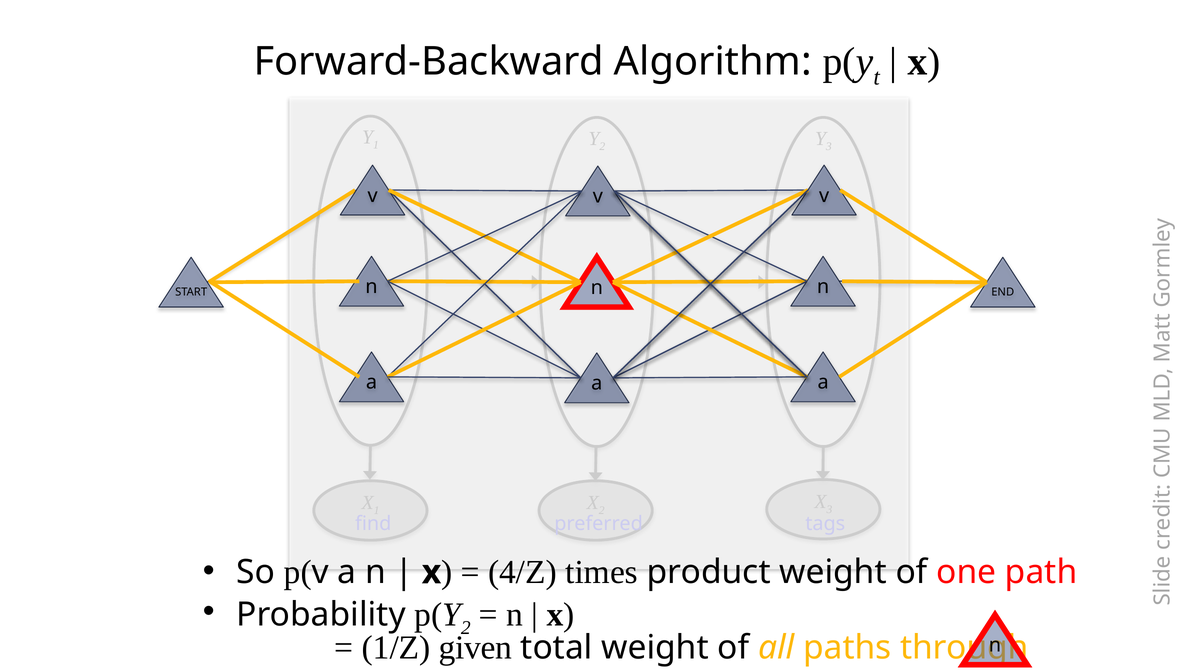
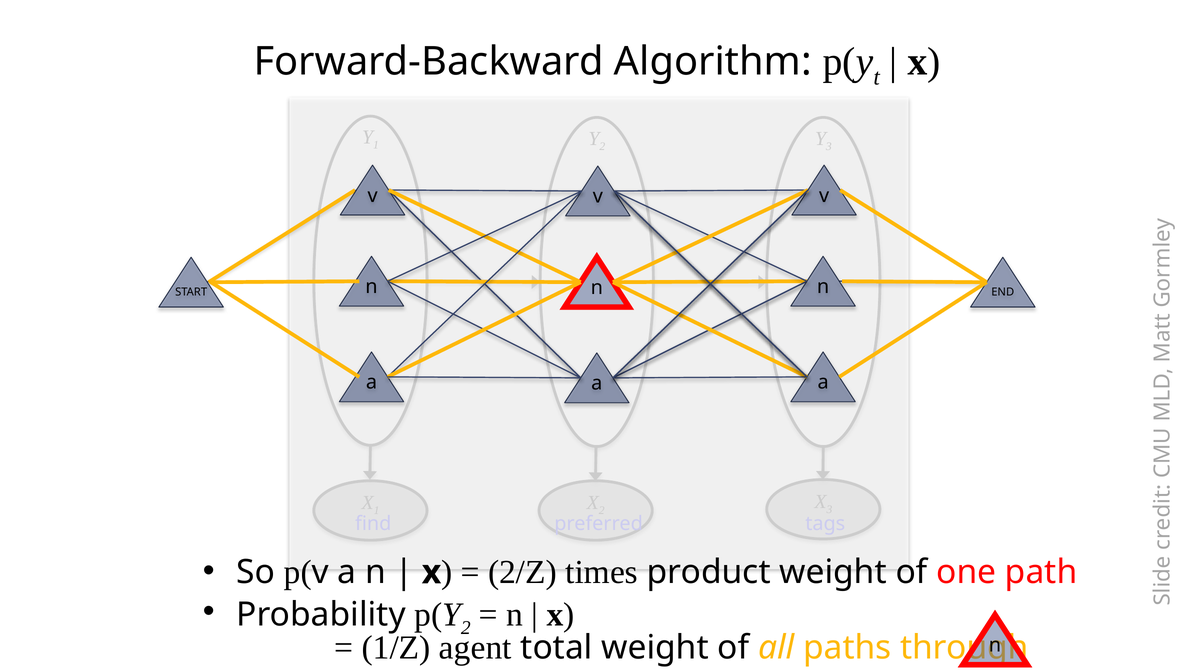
4/Z: 4/Z -> 2/Z (522, 573)
given: given -> agent (475, 648)
